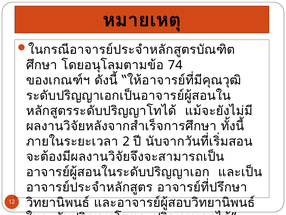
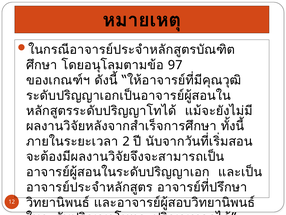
74: 74 -> 97 (175, 65)
